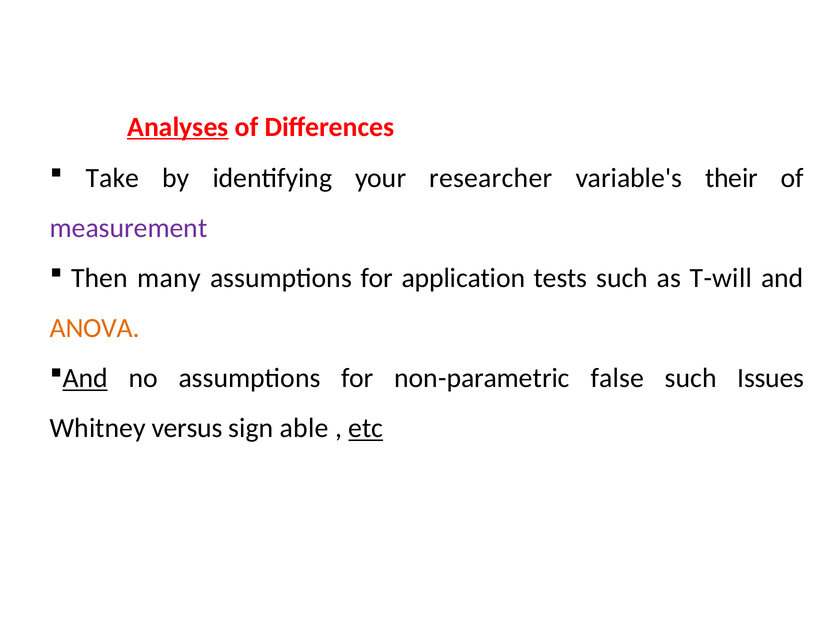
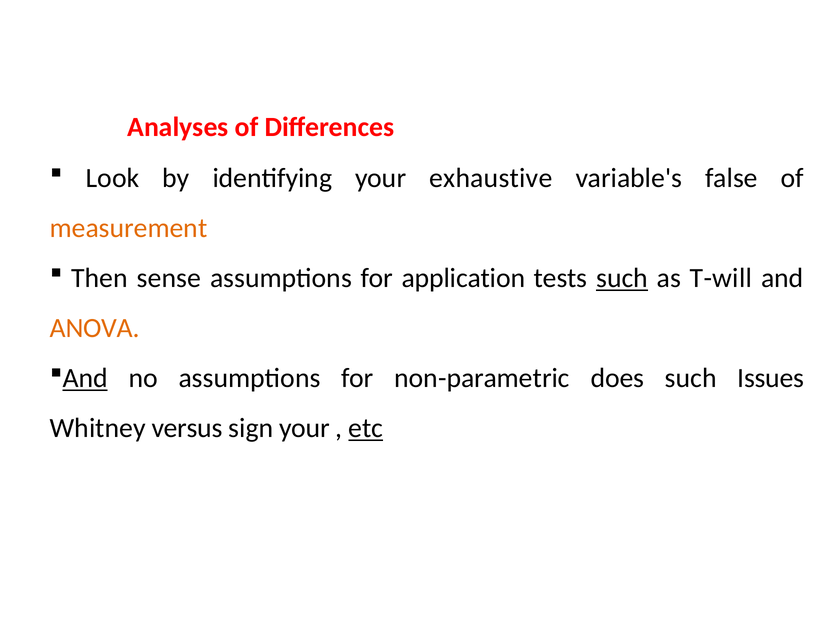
Analyses underline: present -> none (178, 127)
Take: Take -> Look (112, 178)
researcher: researcher -> exhaustive (491, 178)
their: their -> false (731, 178)
measurement colour: purple -> orange (129, 228)
many: many -> sense (169, 278)
such underline: none -> present (622, 278)
false: false -> does (617, 378)
sign able: able -> your (304, 428)
